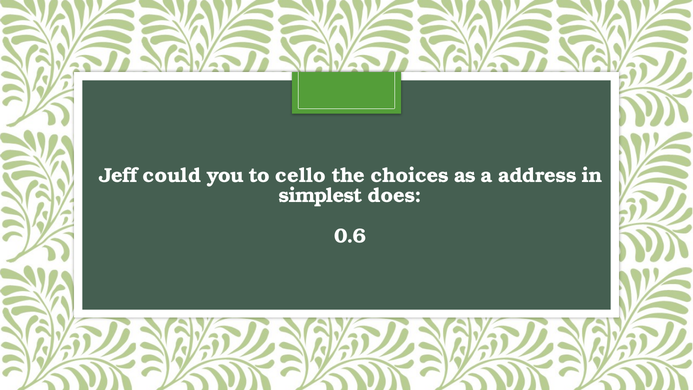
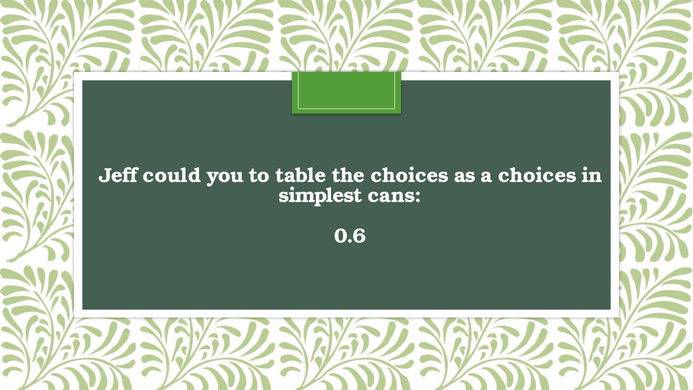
cello: cello -> table (301, 176)
a address: address -> choices (537, 176)
does: does -> cans (395, 196)
